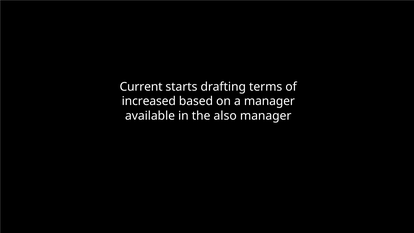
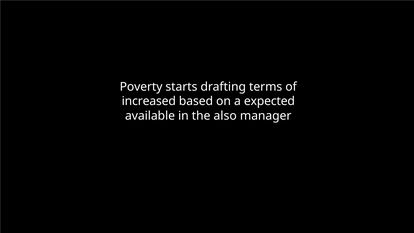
Current: Current -> Poverty (141, 87)
a manager: manager -> expected (269, 101)
